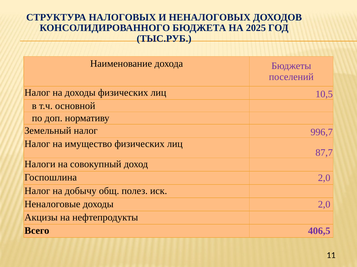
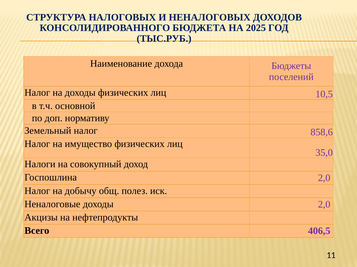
996,7: 996,7 -> 858,6 (322, 133)
87,7: 87,7 -> 35,0 (324, 153)
